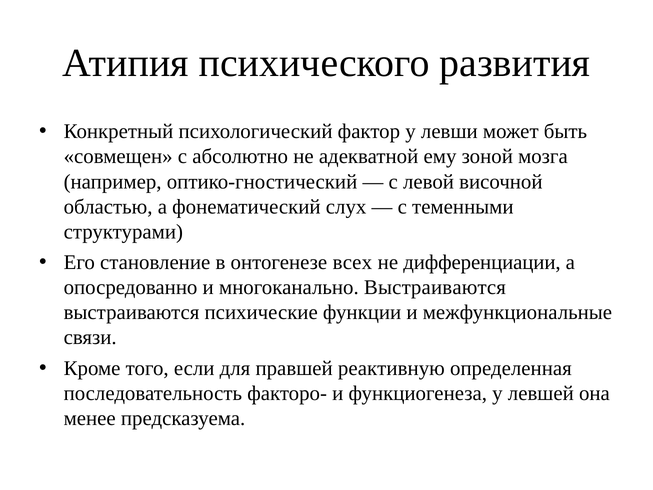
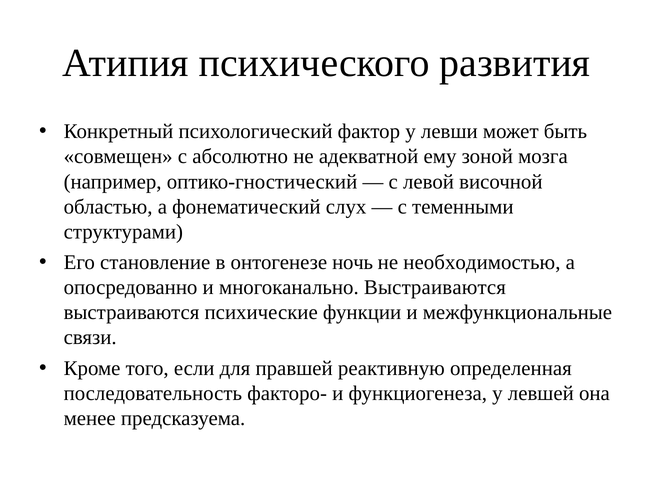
всех: всех -> ночь (353, 262)
дифференциации: дифференциации -> необходимостью (482, 262)
